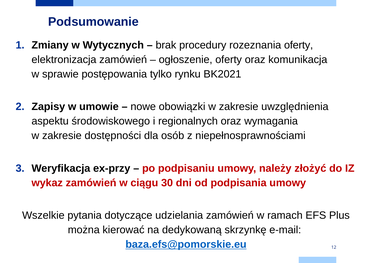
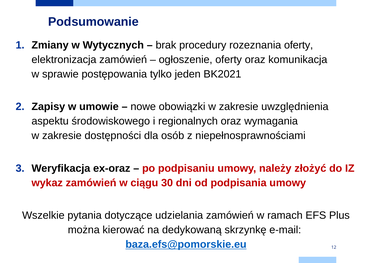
rynku: rynku -> jeden (188, 74)
ex-przy: ex-przy -> ex-oraz (112, 168)
